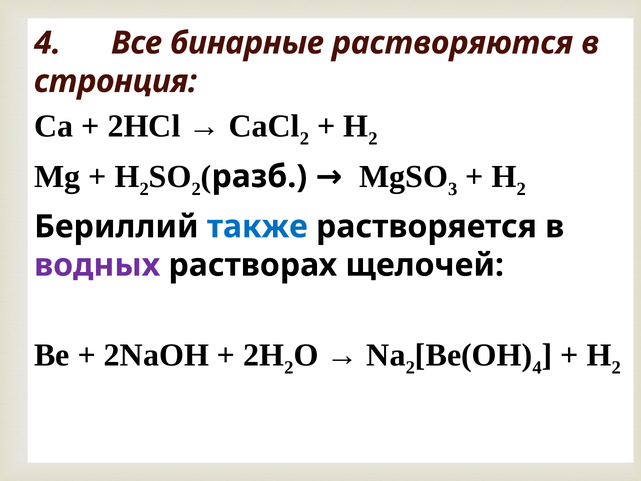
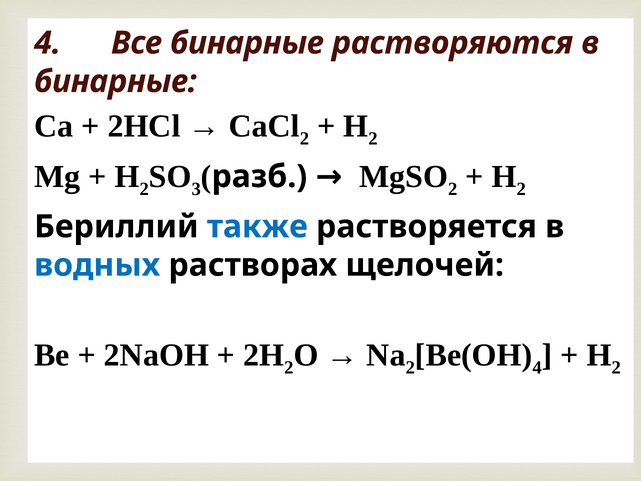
стронция: стронция -> бинарные (116, 81)
2: 2 -> 3 (196, 189)
3: 3 -> 2 (453, 189)
водных colour: purple -> blue (97, 265)
